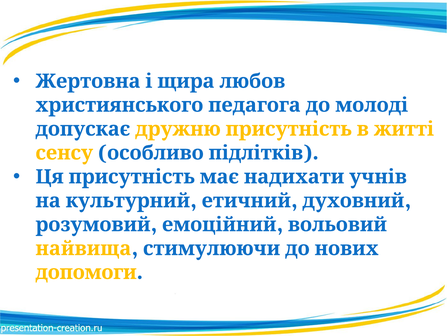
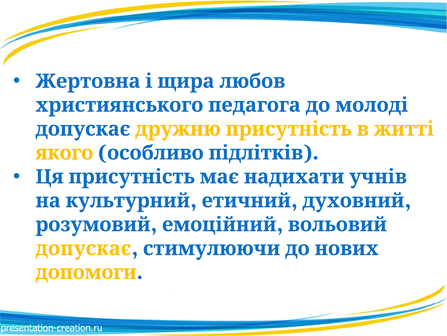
сенсу: сенсу -> якого (64, 153)
найвища: найвища -> допускає (83, 248)
